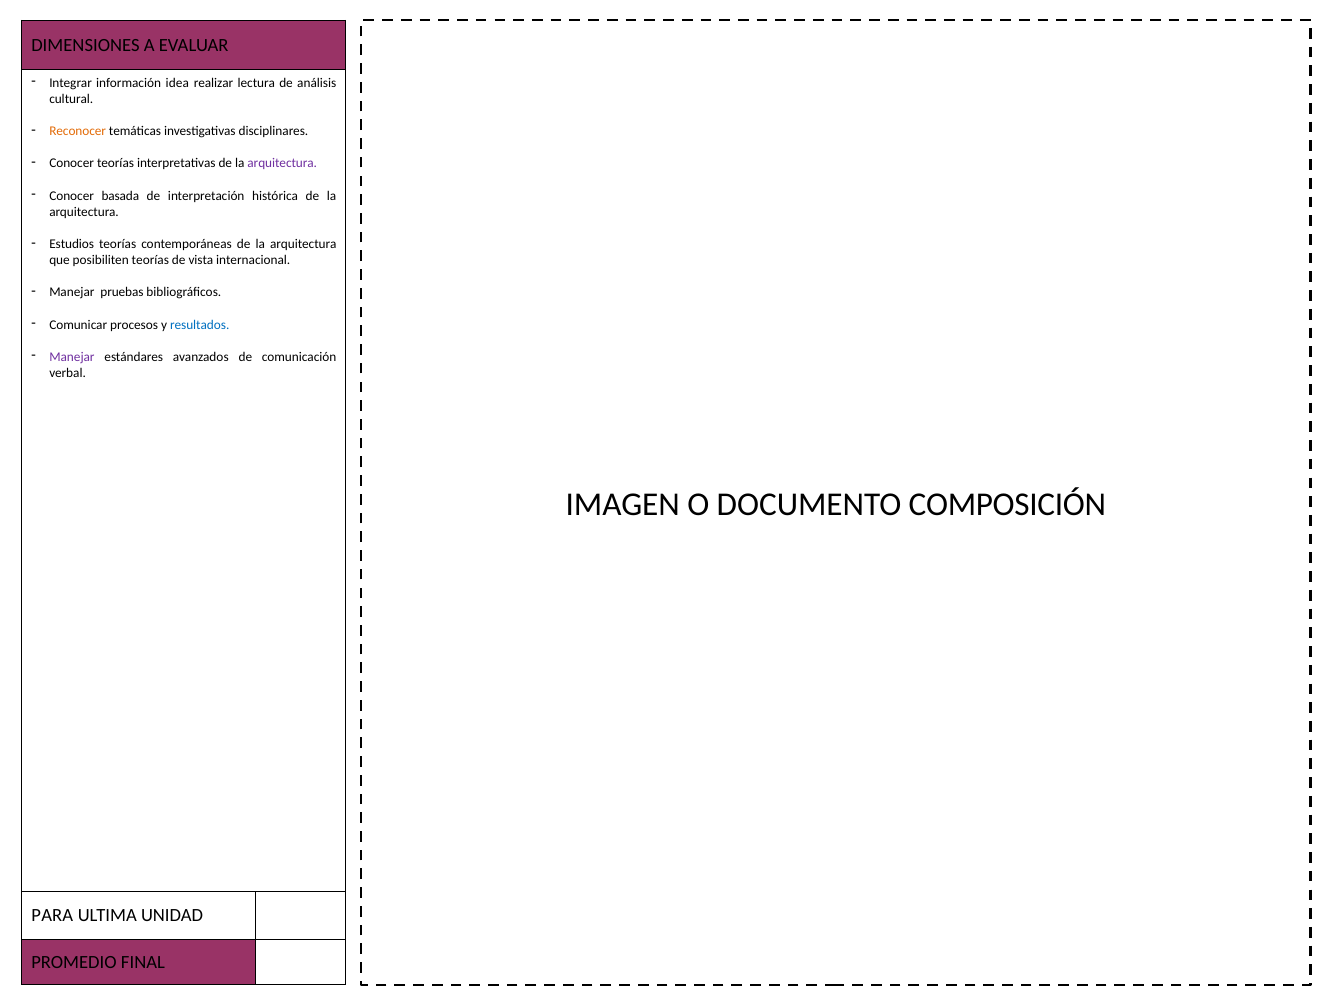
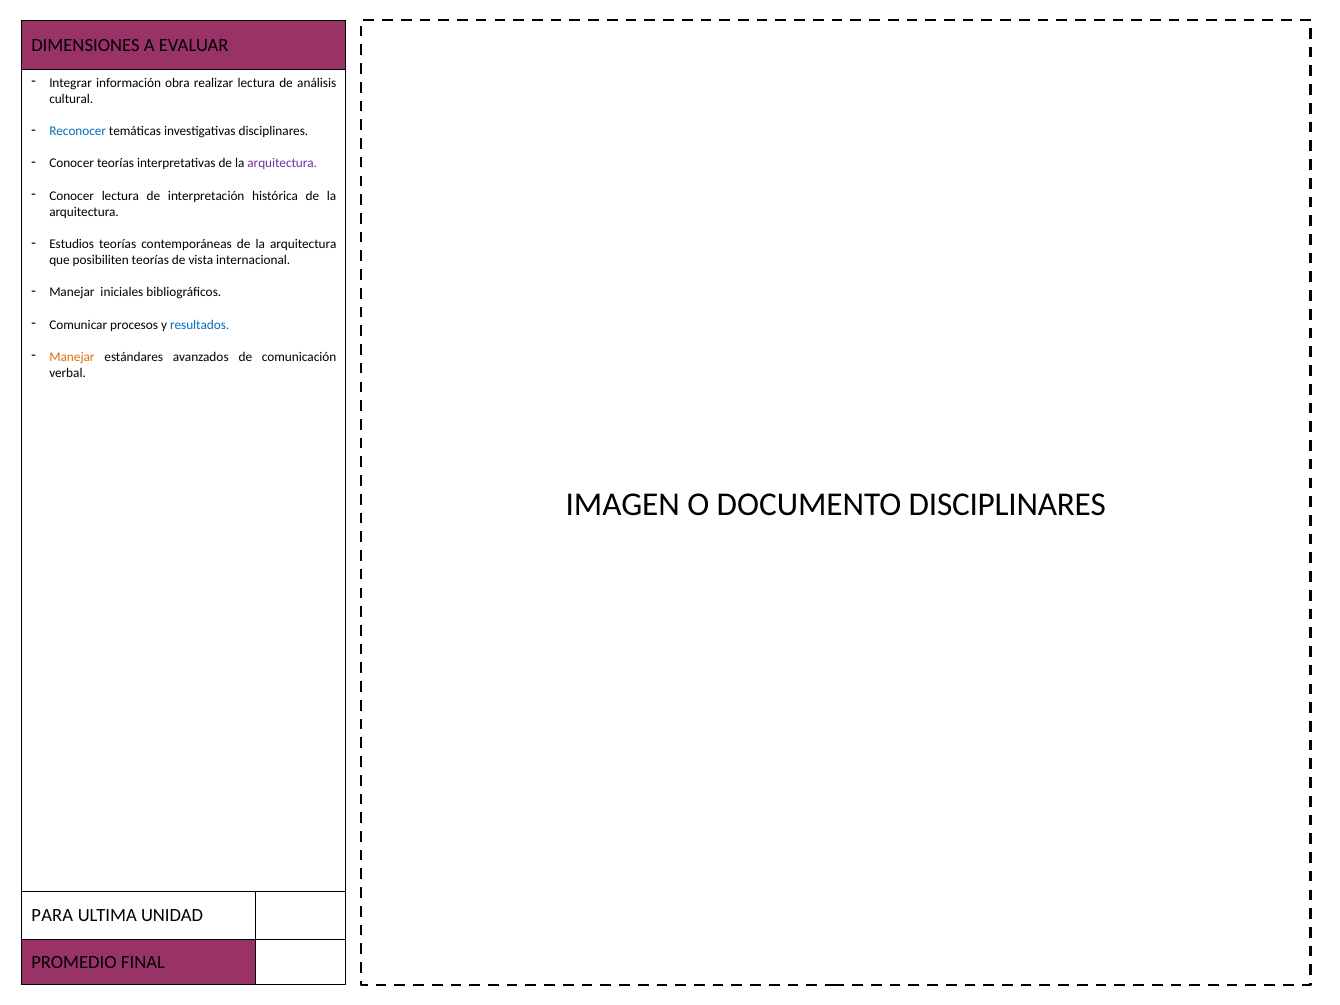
idea: idea -> obra (178, 83)
Reconocer colour: orange -> blue (78, 131)
Conocer basada: basada -> lectura (120, 196)
pruebas: pruebas -> iniciales (122, 292)
Manejar colour: purple -> orange (72, 357)
DOCUMENTO COMPOSICIÓN: COMPOSICIÓN -> DISCIPLINARES (1007, 505)
